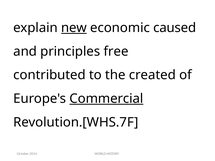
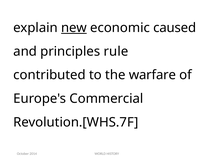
free: free -> rule (116, 51)
created: created -> warfare (152, 75)
Commercial underline: present -> none (106, 99)
